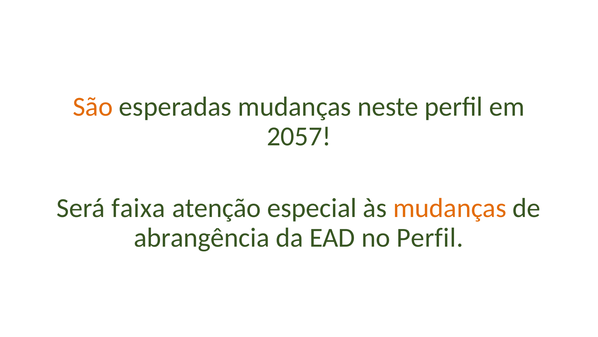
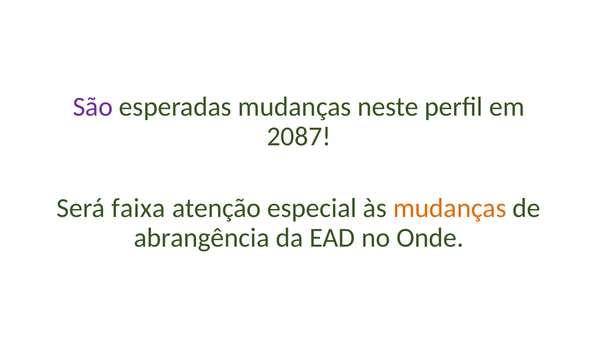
São colour: orange -> purple (93, 106)
2057: 2057 -> 2087 (299, 136)
no Perfil: Perfil -> Onde (430, 237)
